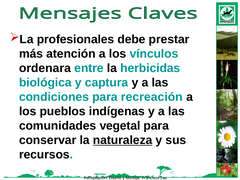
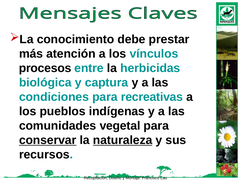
profesionales: profesionales -> conocimiento (76, 39)
ordenara: ordenara -> procesos (45, 68)
recreación: recreación -> recreativas (152, 97)
conservar underline: none -> present (48, 140)
